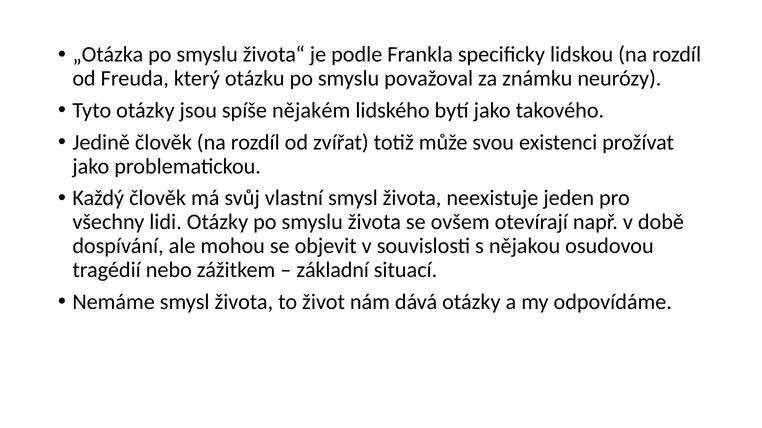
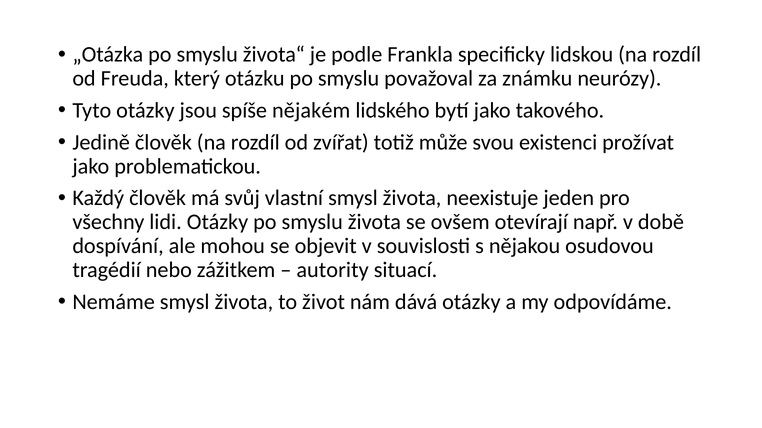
základní: základní -> autority (333, 270)
